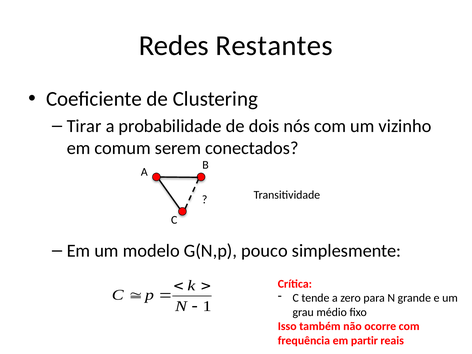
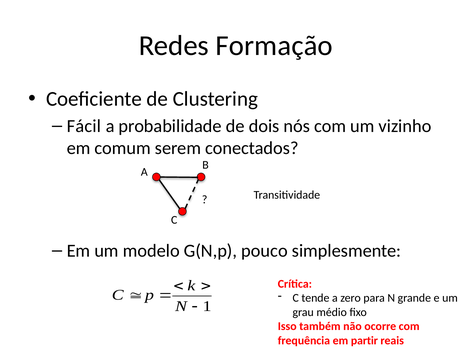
Restantes: Restantes -> Formação (274, 46)
Tirar: Tirar -> Fácil (84, 126)
